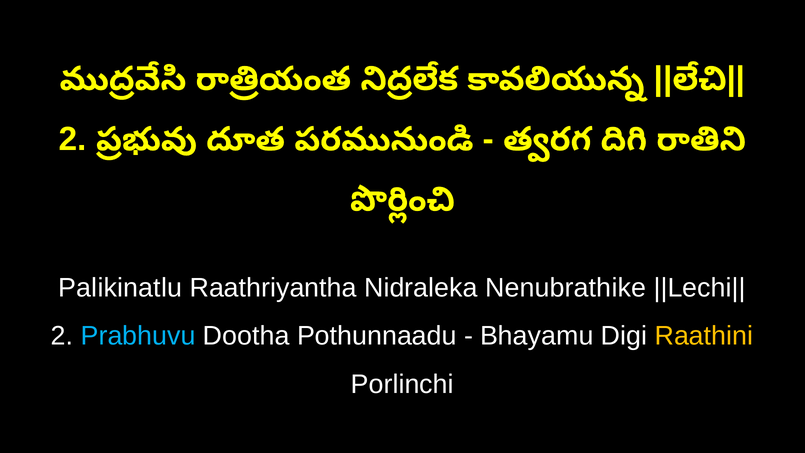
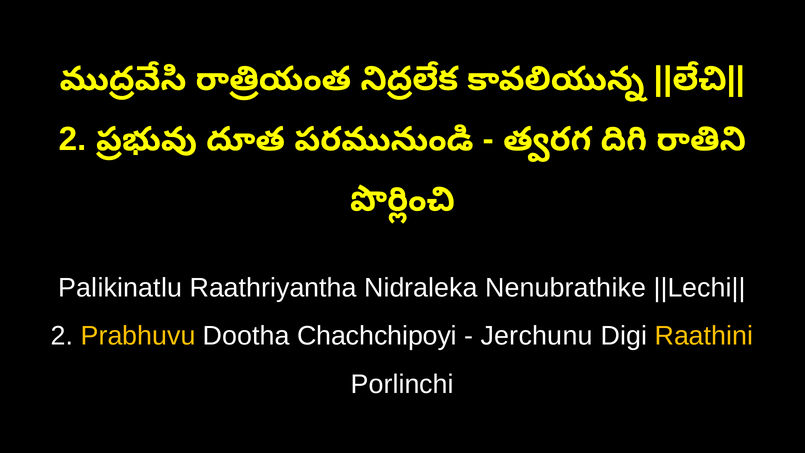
Prabhuvu colour: light blue -> yellow (138, 336)
Pothunnaadu: Pothunnaadu -> Chachchipoyi (377, 336)
Bhayamu: Bhayamu -> Jerchunu (537, 336)
